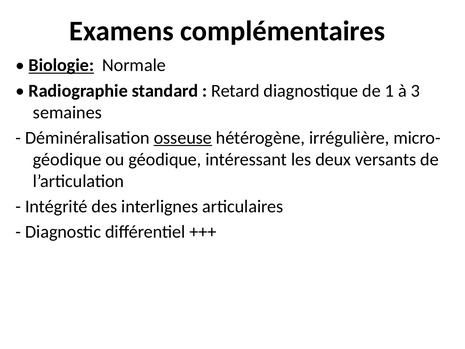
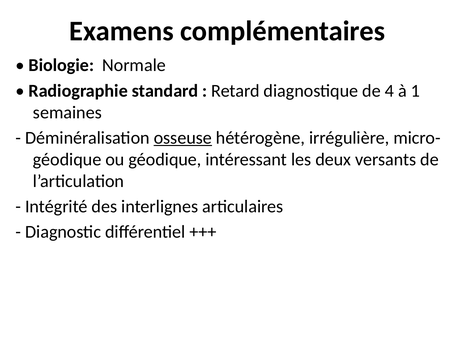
Biologie underline: present -> none (61, 65)
1: 1 -> 4 (389, 91)
3: 3 -> 1 (415, 91)
